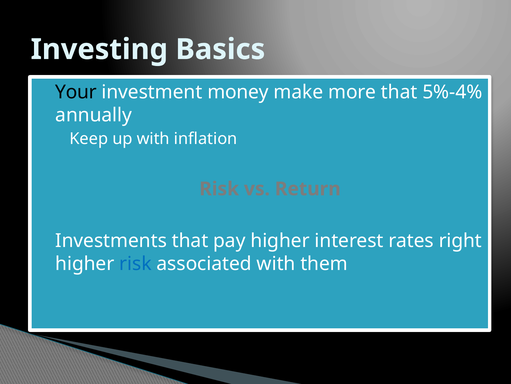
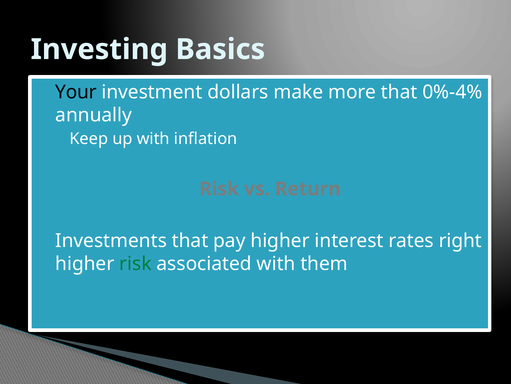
money: money -> dollars (238, 92)
5%-4%: 5%-4% -> 0%-4% (452, 92)
risk colour: blue -> green (135, 263)
